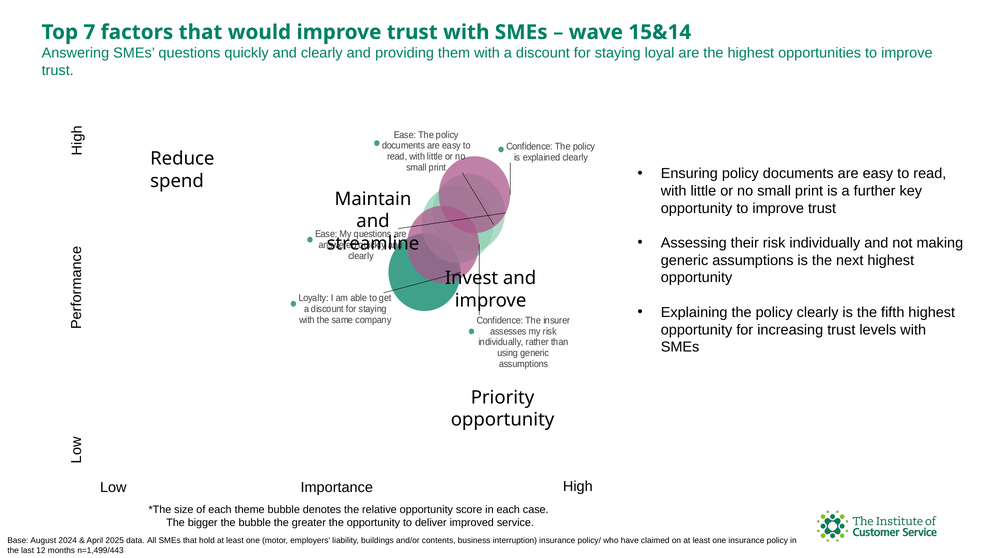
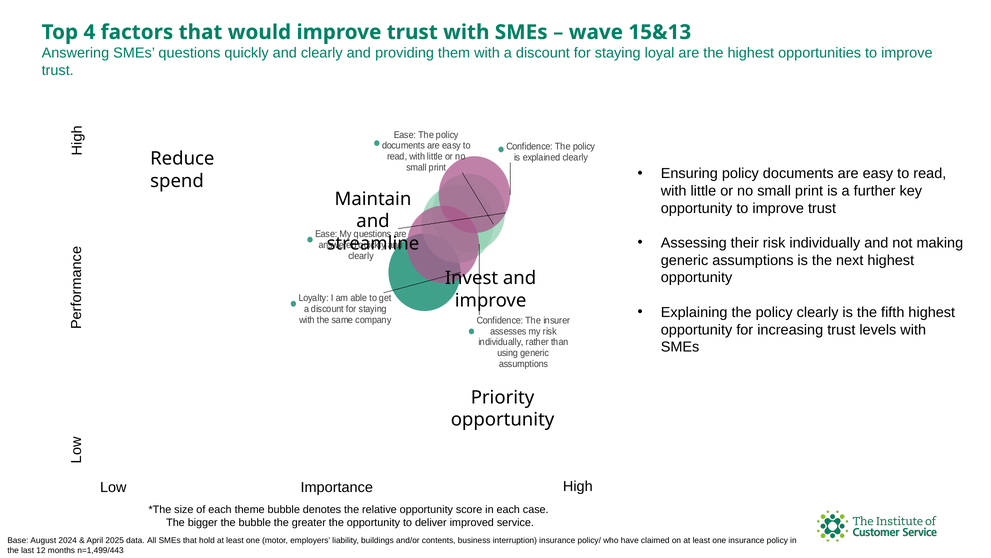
7: 7 -> 4 (89, 32)
15&14: 15&14 -> 15&13 (660, 32)
